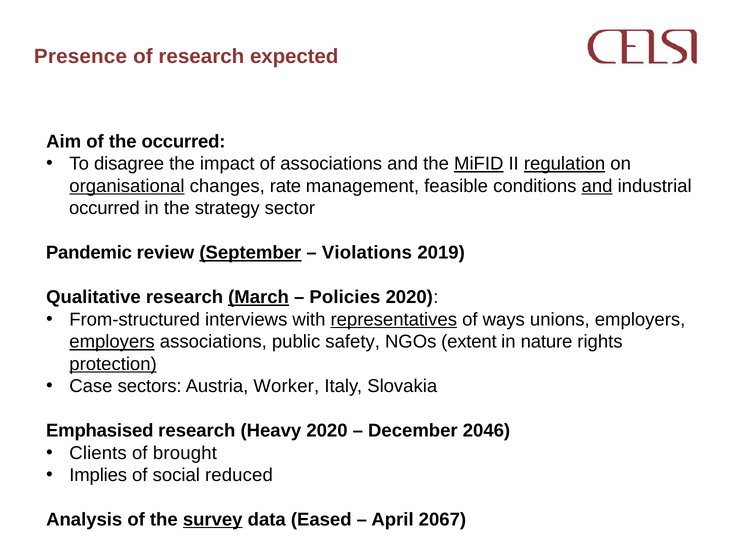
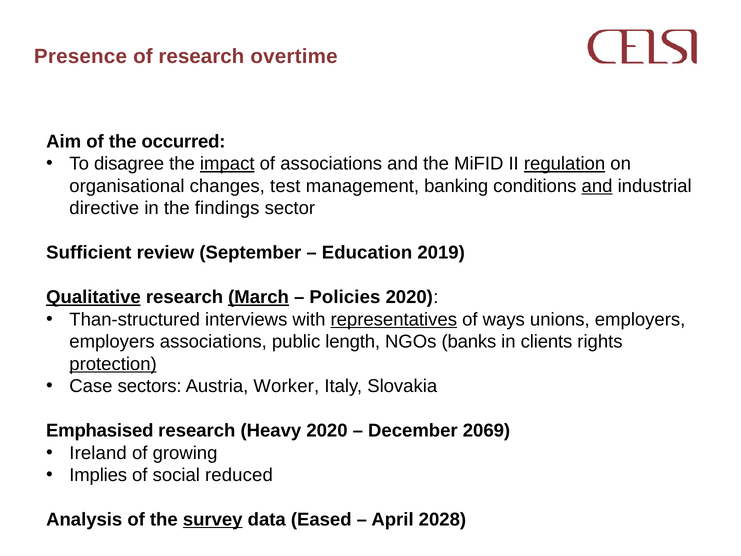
expected: expected -> overtime (294, 56)
impact underline: none -> present (227, 164)
MiFID underline: present -> none (479, 164)
organisational underline: present -> none (127, 186)
rate: rate -> test (285, 186)
feasible: feasible -> banking (456, 186)
occurred: occurred -> directive (104, 208)
strategy: strategy -> findings (227, 208)
Pandemic: Pandemic -> Sufficient (89, 253)
September underline: present -> none (250, 253)
Violations: Violations -> Education (367, 253)
Qualitative underline: none -> present (93, 297)
From-structured: From-structured -> Than-structured (135, 319)
employers underline: present -> none (112, 342)
safety: safety -> length (353, 342)
extent: extent -> banks (469, 342)
nature: nature -> clients (547, 342)
2046: 2046 -> 2069 (486, 431)
Clients: Clients -> Ireland (98, 453)
brought: brought -> growing (185, 453)
2067: 2067 -> 2028 (442, 519)
